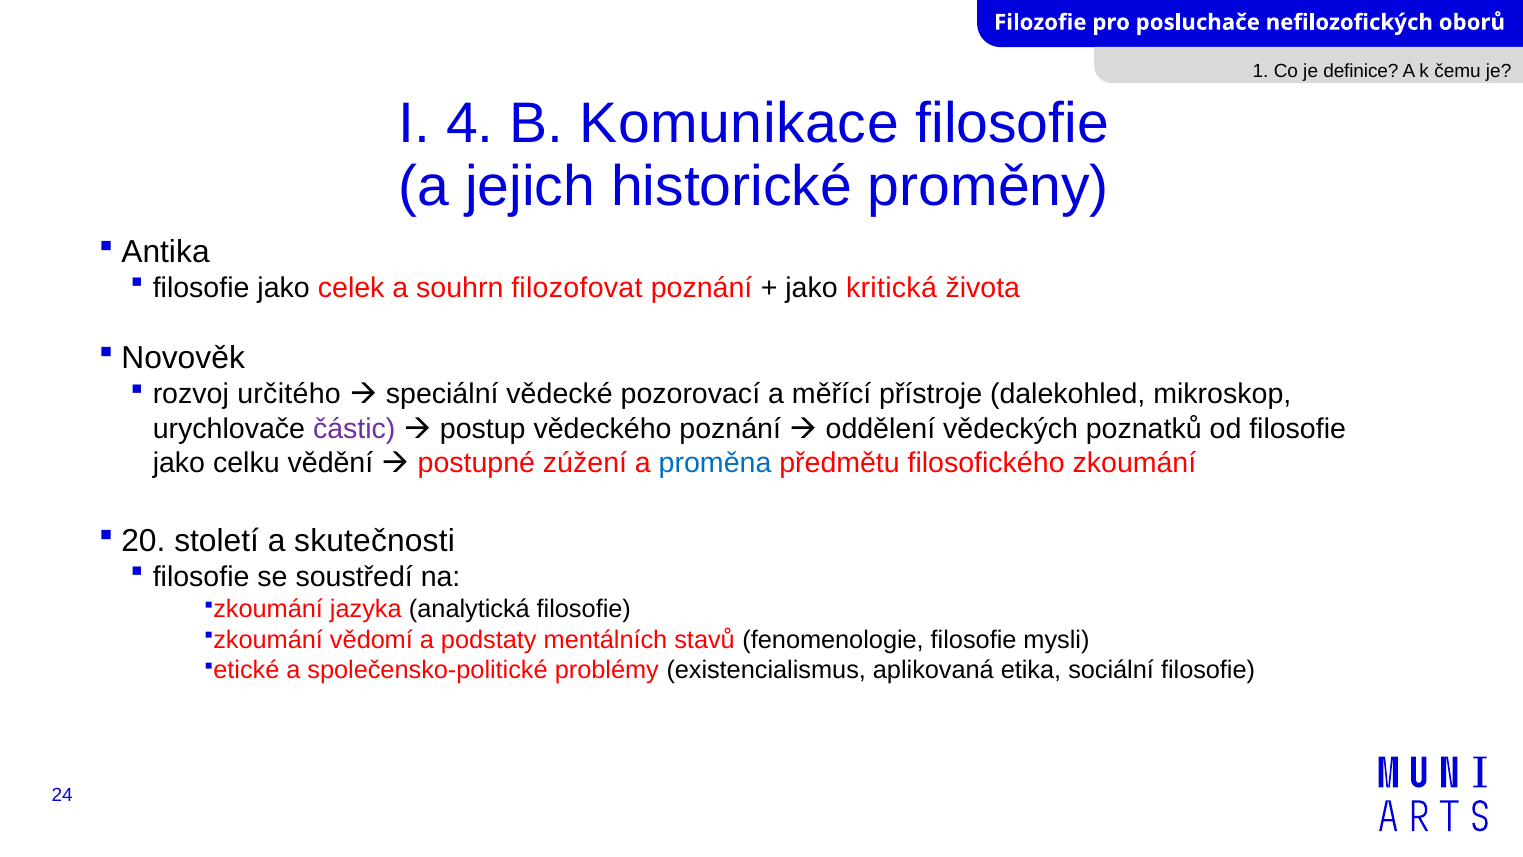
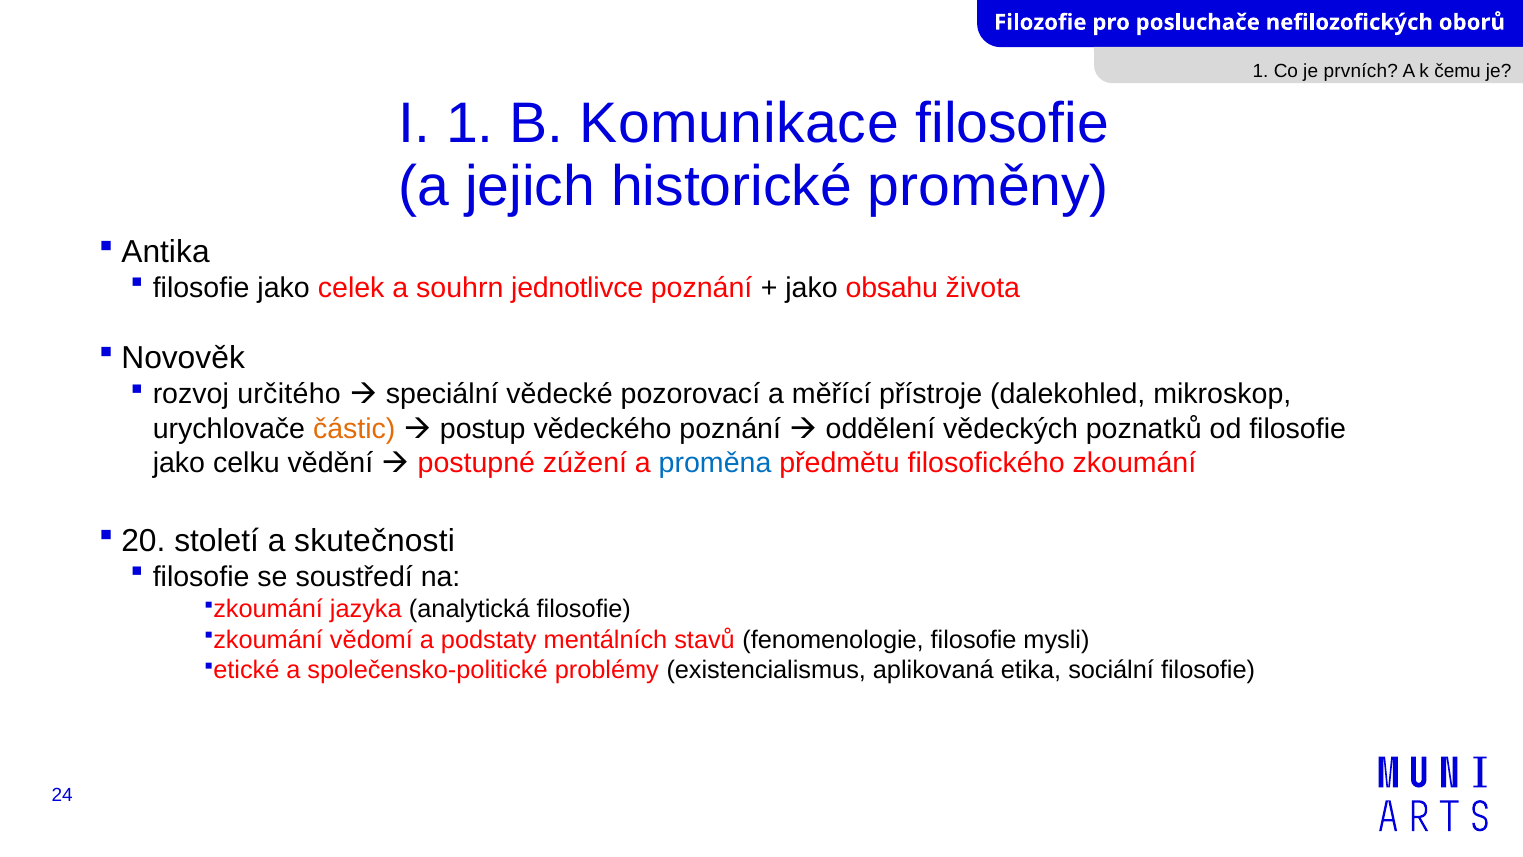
definice: definice -> prvních (1361, 71)
I 4: 4 -> 1 (470, 123)
filozofovat: filozofovat -> jednotlivce (577, 288)
kritická: kritická -> obsahu (892, 288)
částic colour: purple -> orange (354, 428)
